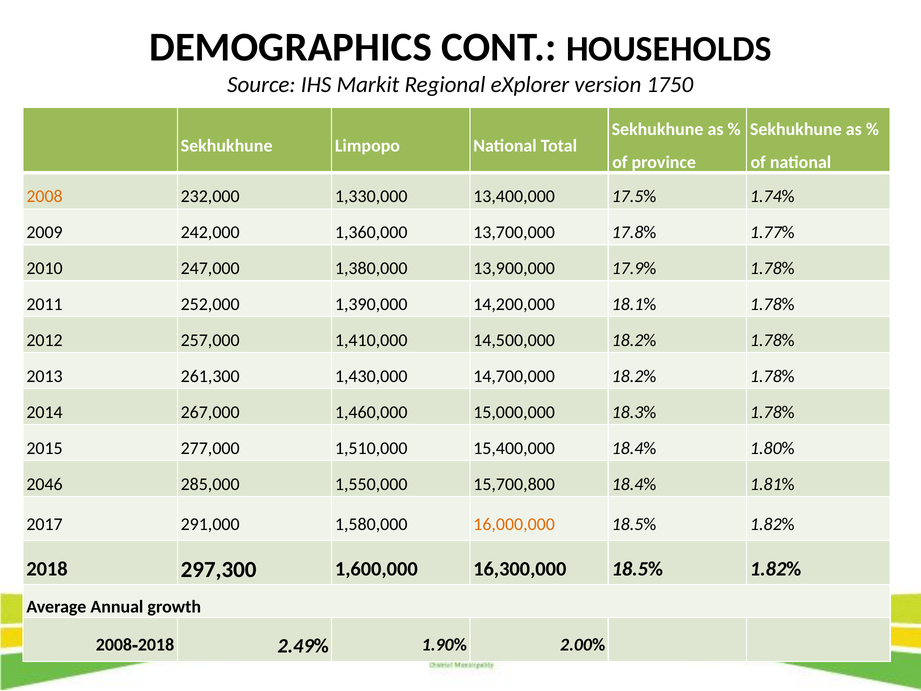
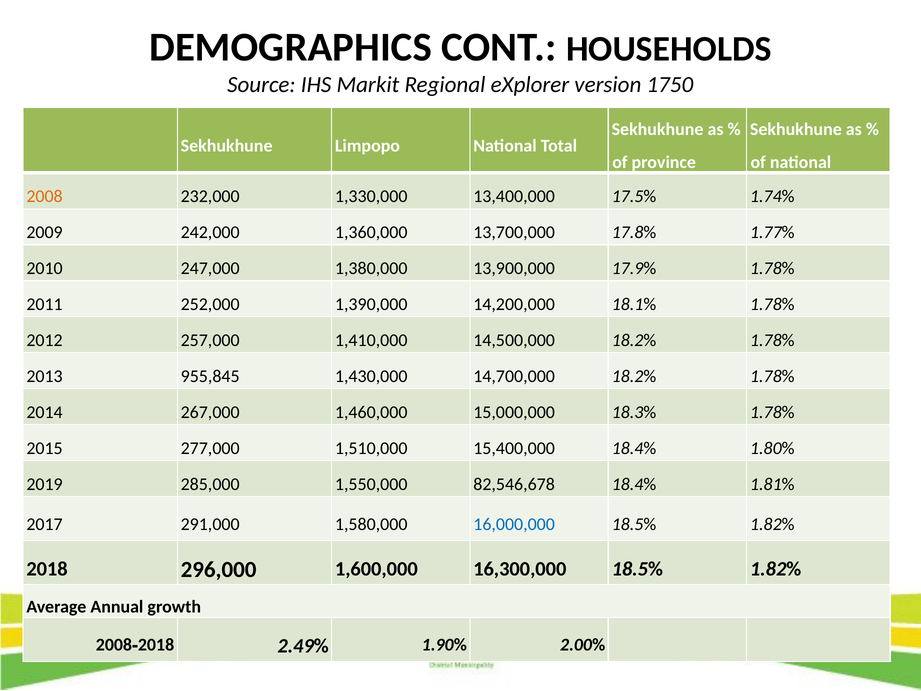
261,300: 261,300 -> 955,845 (210, 376)
2046: 2046 -> 2019 (45, 484)
15,700,800: 15,700,800 -> 82,546,678 (514, 484)
16,000,000 colour: orange -> blue (514, 524)
297,300: 297,300 -> 296,000 (219, 570)
